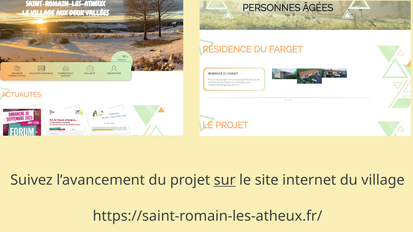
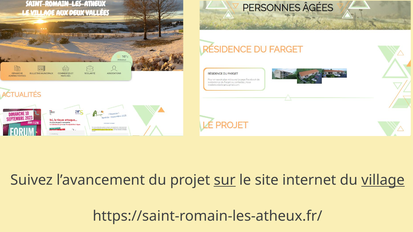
village underline: none -> present (383, 180)
